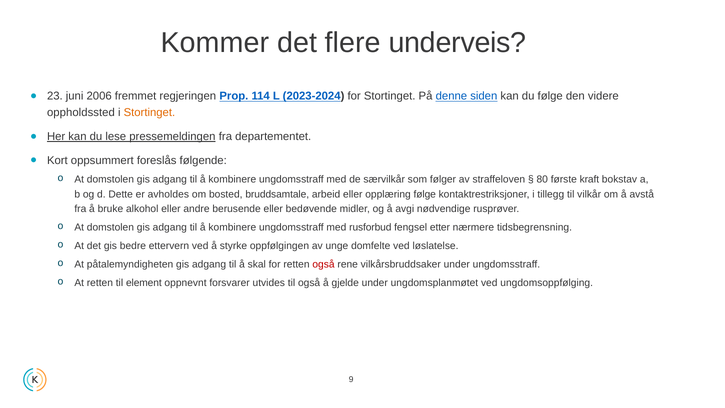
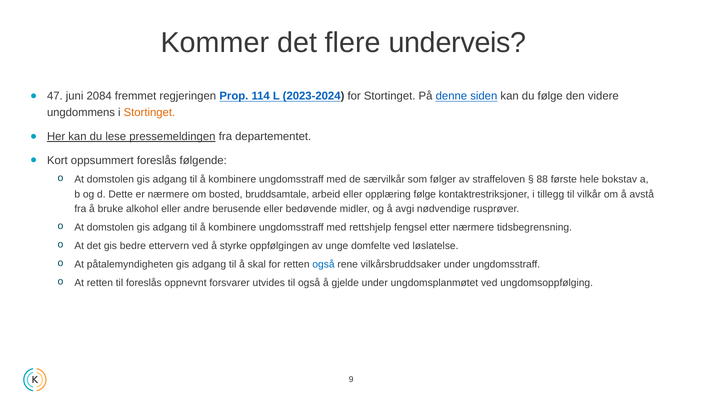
23: 23 -> 47 (55, 96)
2006: 2006 -> 2084 (99, 96)
oppholdssted: oppholdssted -> ungdommens (81, 113)
80: 80 -> 88 (542, 179)
kraft: kraft -> hele (589, 179)
er avholdes: avholdes -> nærmere (168, 194)
rusforbud: rusforbud -> rettshjelp (370, 227)
også colour: red -> blue (323, 264)
til element: element -> foreslås (144, 283)
